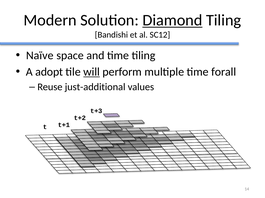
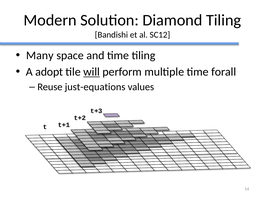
Diamond underline: present -> none (172, 20)
Naïve: Naïve -> Many (40, 56)
just-additional: just-additional -> just-equations (95, 87)
